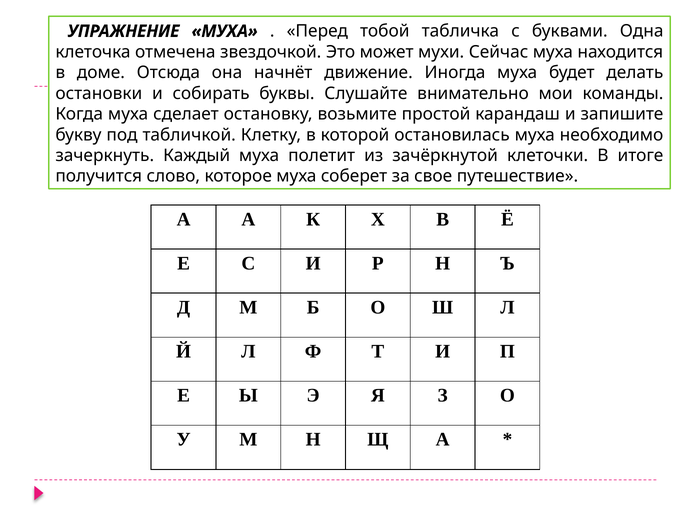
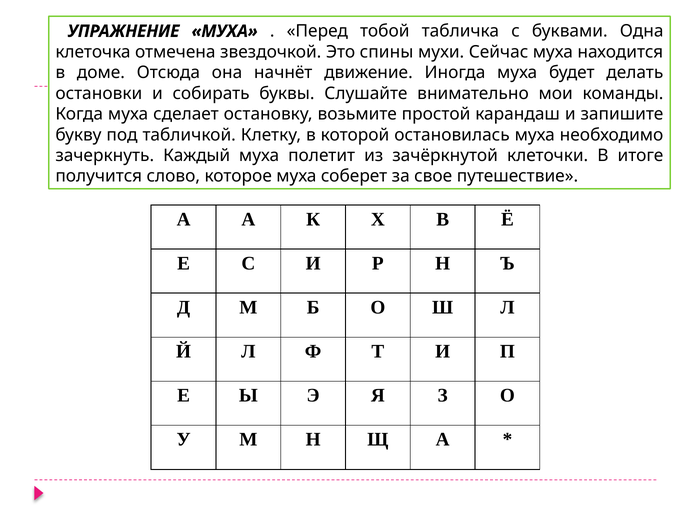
может: может -> спины (387, 52)
